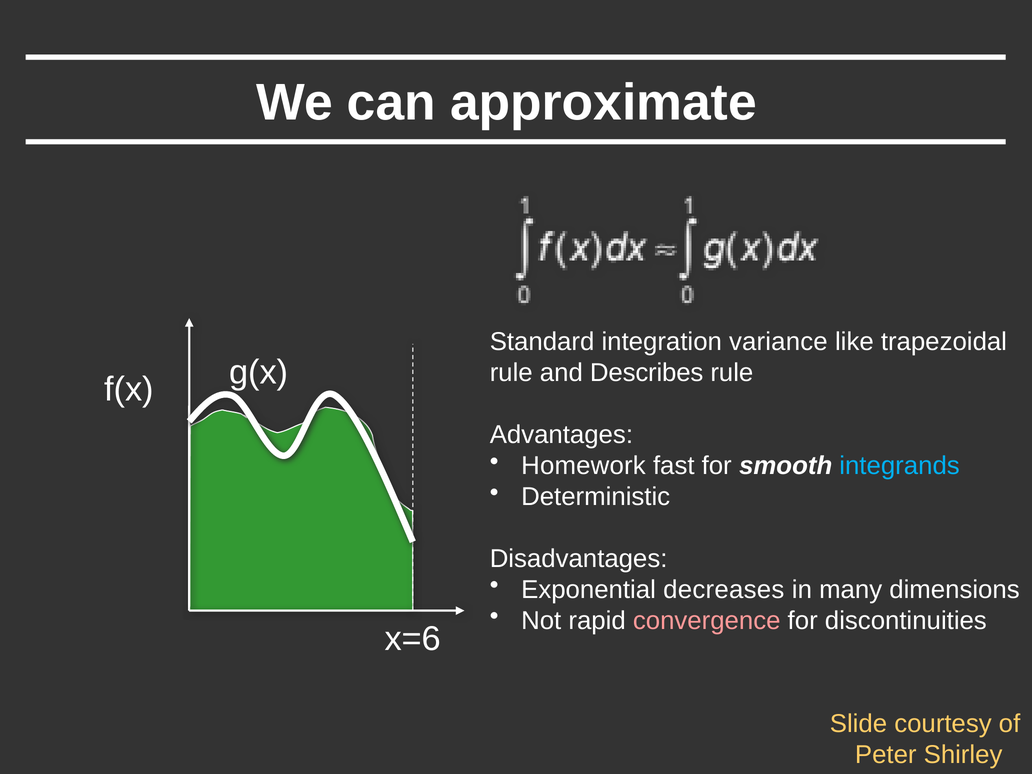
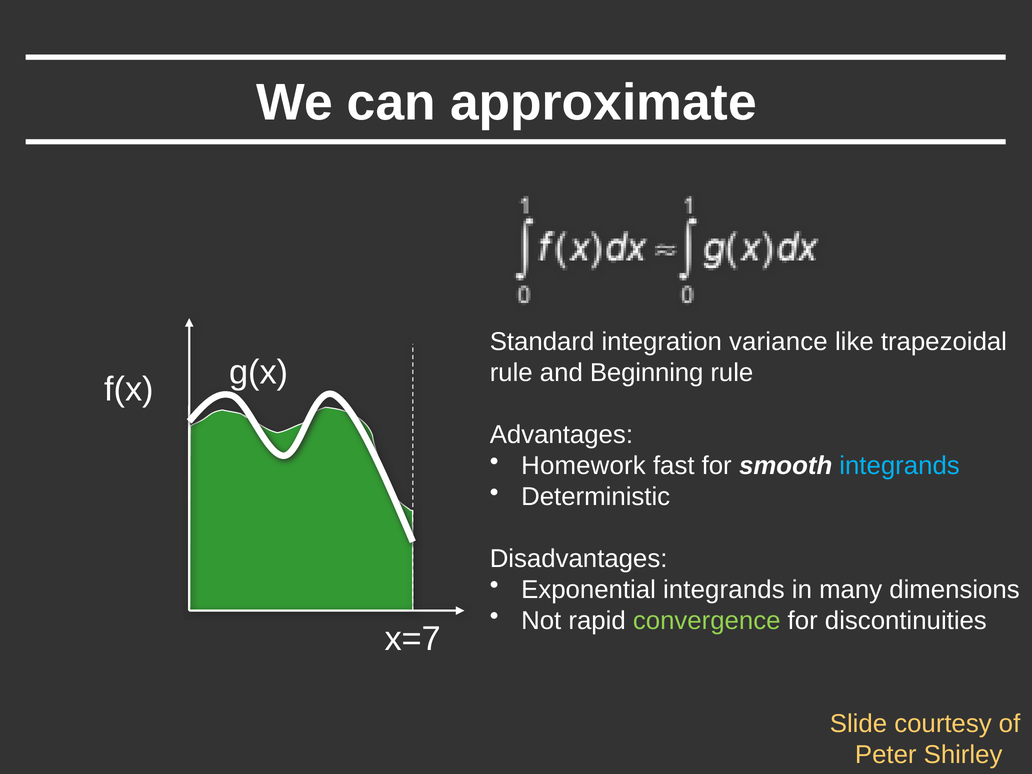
Describes: Describes -> Beginning (647, 373)
Exponential decreases: decreases -> integrands (724, 590)
convergence colour: pink -> light green (707, 621)
x=6: x=6 -> x=7 (413, 639)
